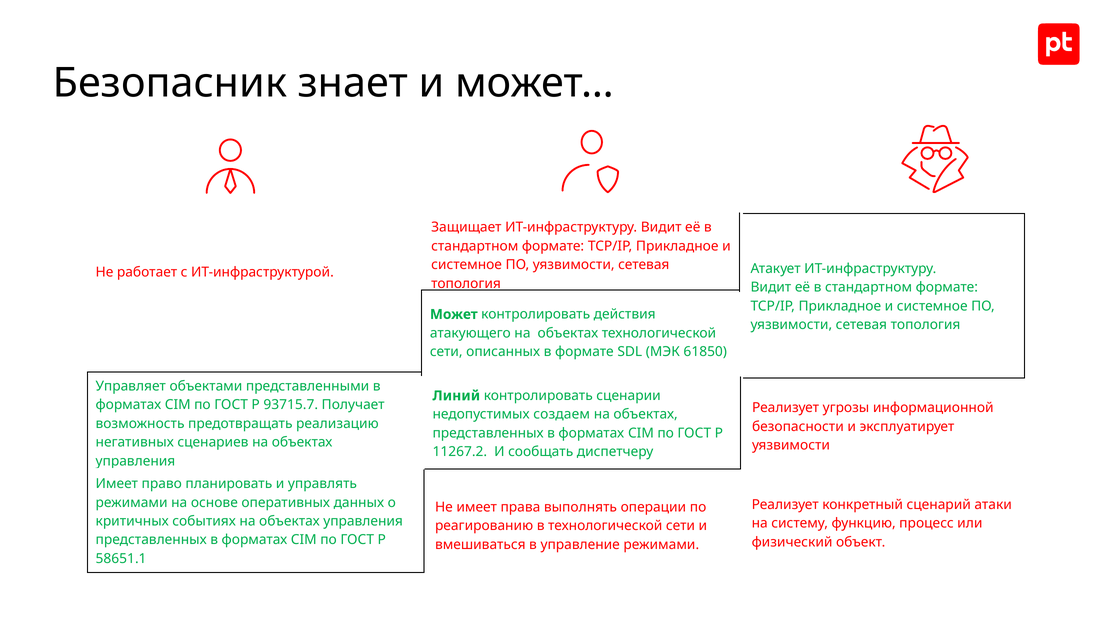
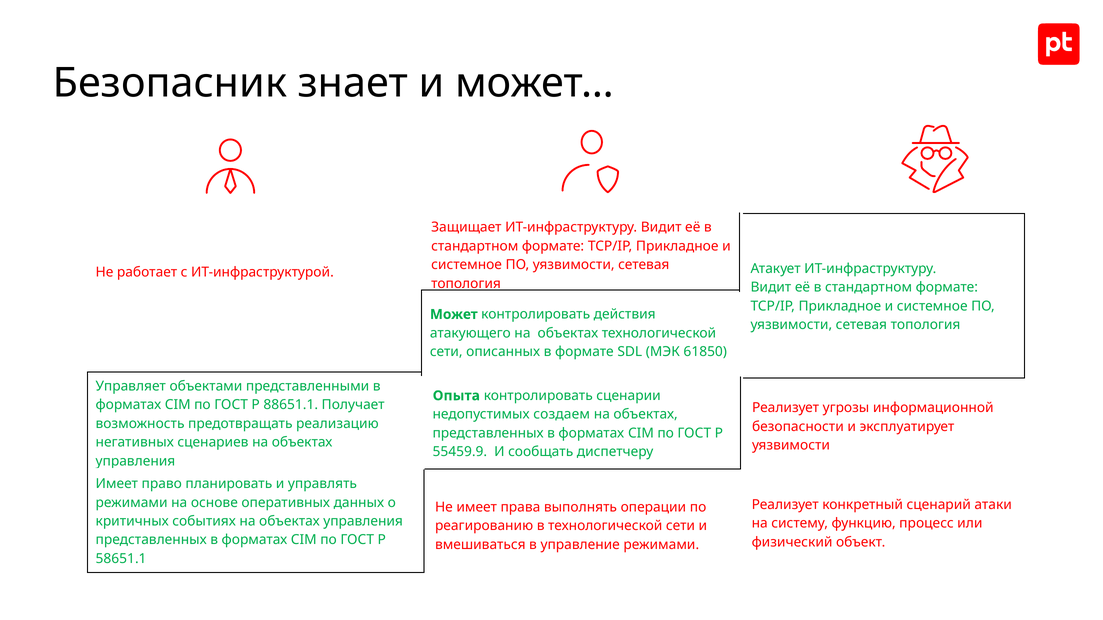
Линий: Линий -> Опыта (456, 396)
93715.7: 93715.7 -> 88651.1 (291, 405)
11267.2: 11267.2 -> 55459.9 (460, 452)
